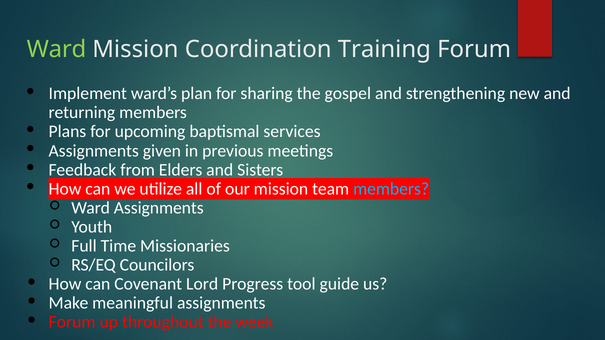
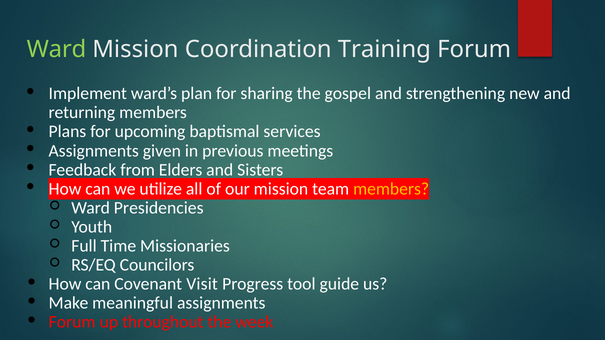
members colour: light blue -> yellow (391, 189)
Ward Assignments: Assignments -> Presidencies (159, 208)
Lord: Lord -> Visit (202, 284)
